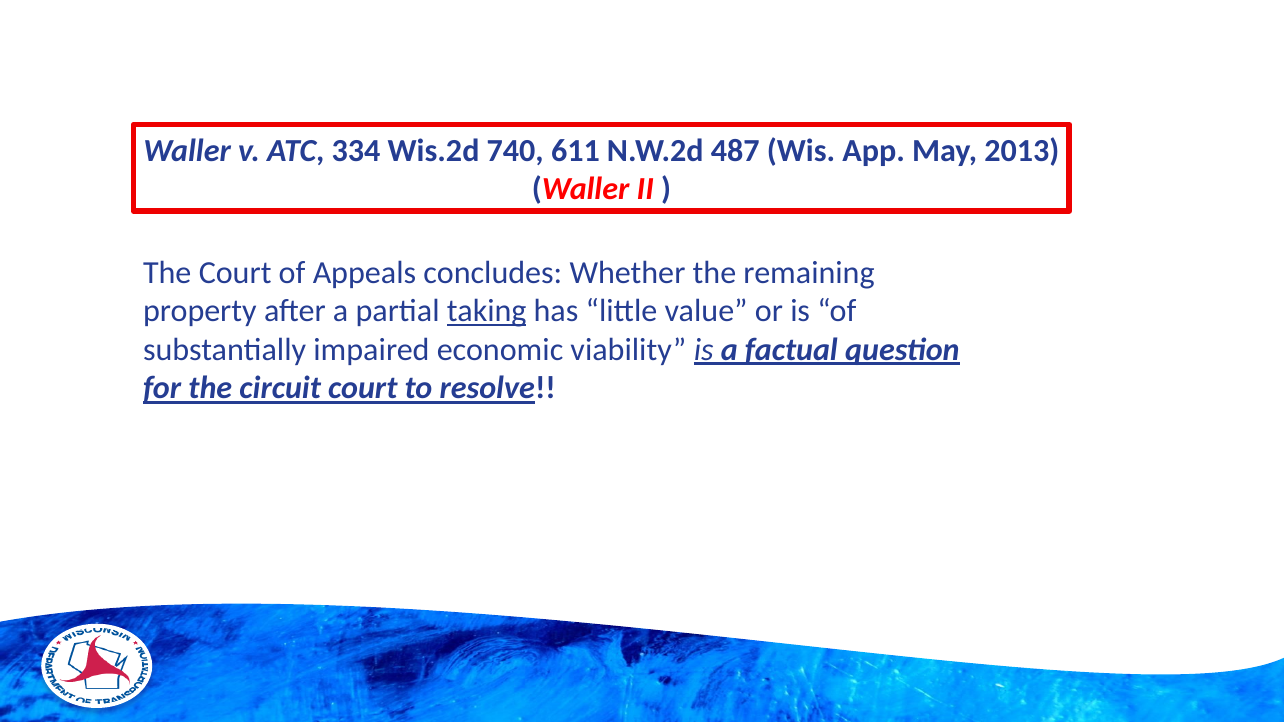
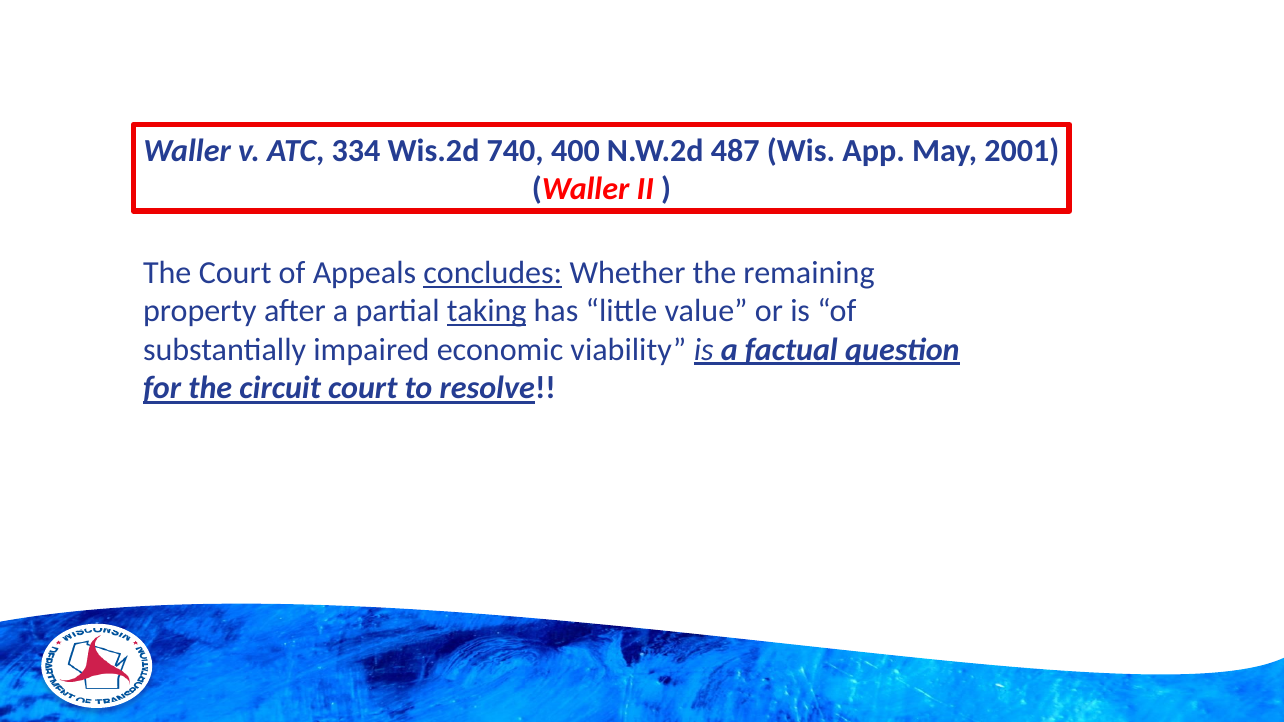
611: 611 -> 400 (575, 151)
2013: 2013 -> 2001 (1022, 151)
concludes underline: none -> present (493, 273)
